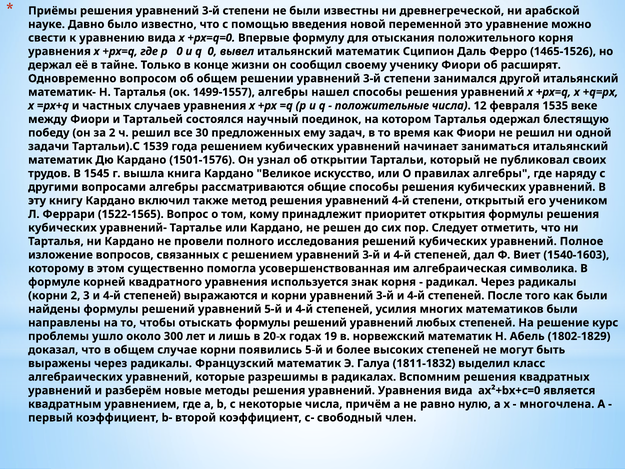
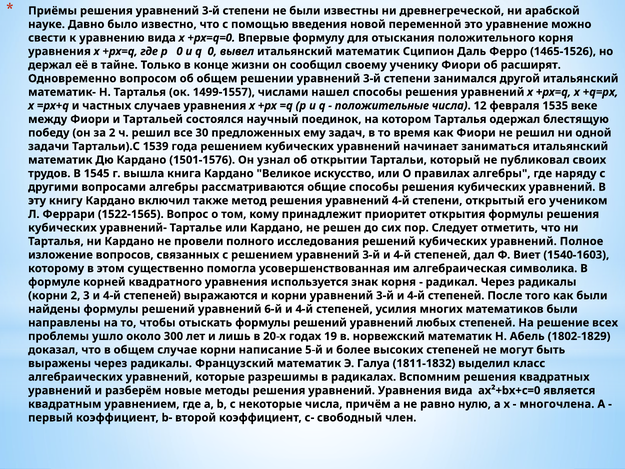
1499-1557 алгебры: алгебры -> числами (283, 92)
уравнений 5-й: 5-й -> 6-й (273, 309)
курс: курс -> всех (605, 323)
появились: появились -> написание (270, 350)
